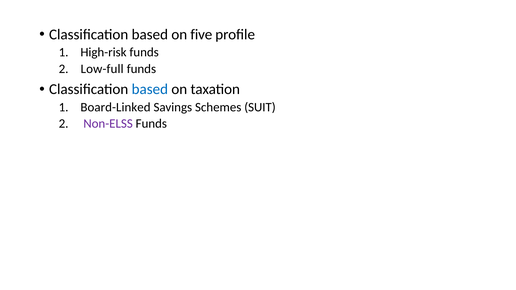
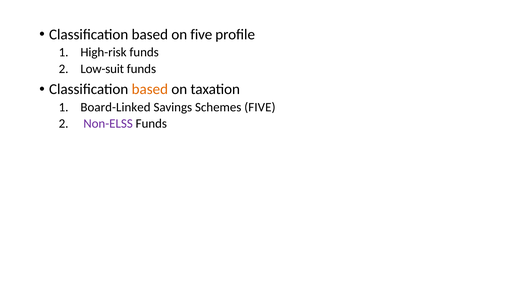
Low-full: Low-full -> Low-suit (102, 69)
based colour: blue -> orange (150, 89)
Schemes SUIT: SUIT -> FIVE (260, 107)
